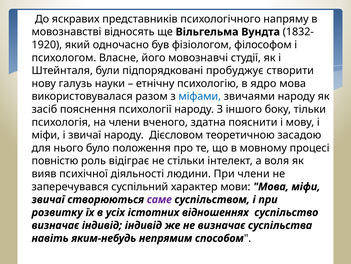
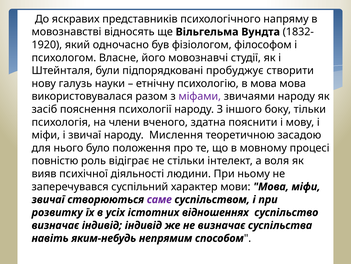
в ядро: ядро -> мова (263, 83)
міфами colour: blue -> purple (200, 96)
Дієсловом: Дієсловом -> Мислення (176, 135)
При члени: члени -> ньому (254, 173)
